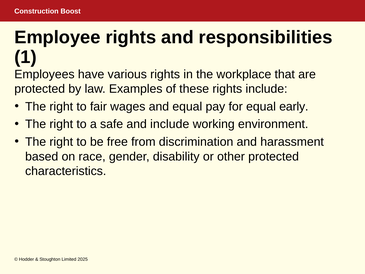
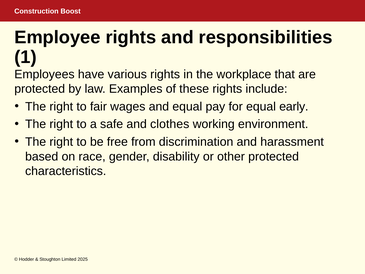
and include: include -> clothes (170, 124)
